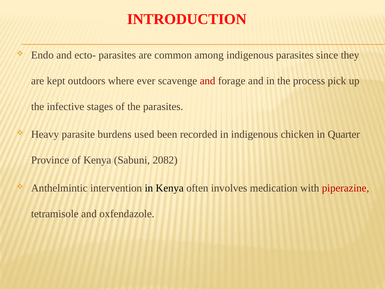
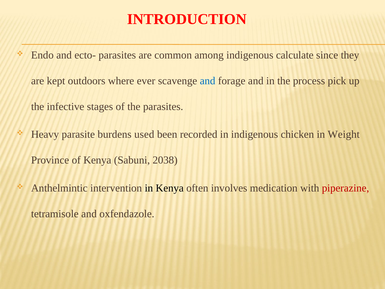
indigenous parasites: parasites -> calculate (295, 55)
and colour: red -> blue (208, 81)
Quarter: Quarter -> Weight (344, 134)
2082: 2082 -> 2038 (165, 160)
